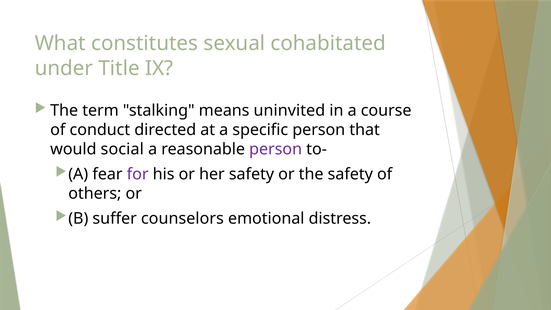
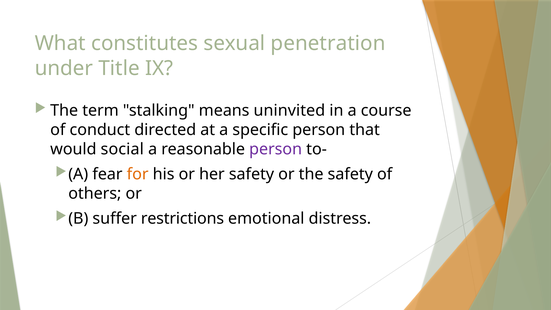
cohabitated: cohabitated -> penetration (328, 43)
for colour: purple -> orange (138, 174)
counselors: counselors -> restrictions (182, 218)
